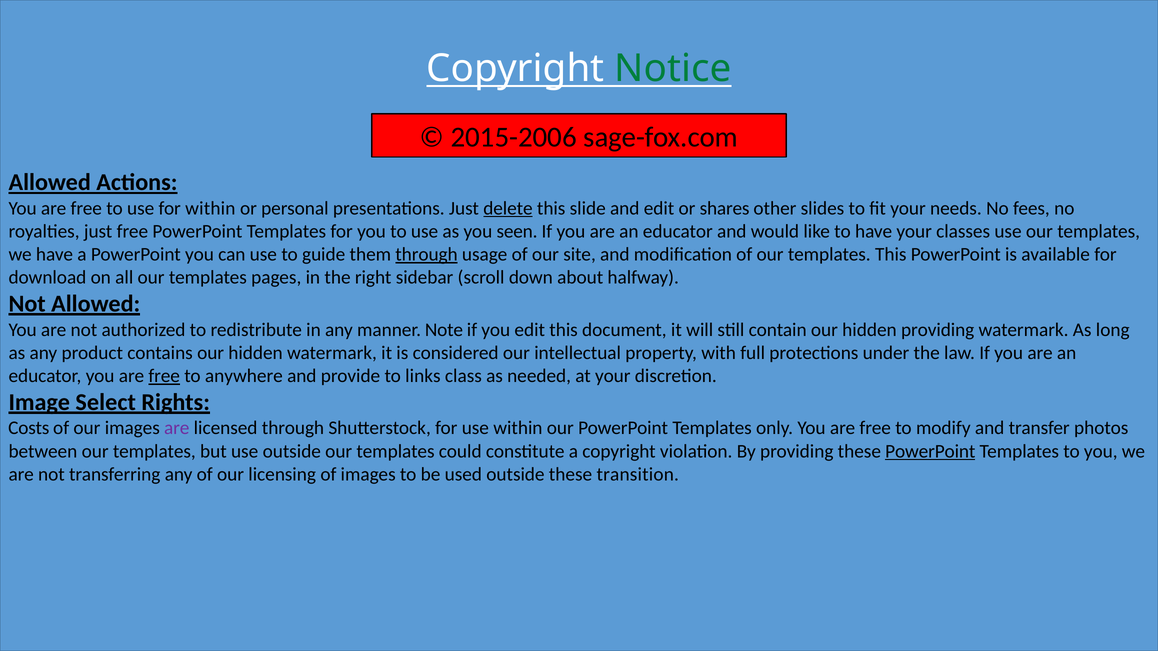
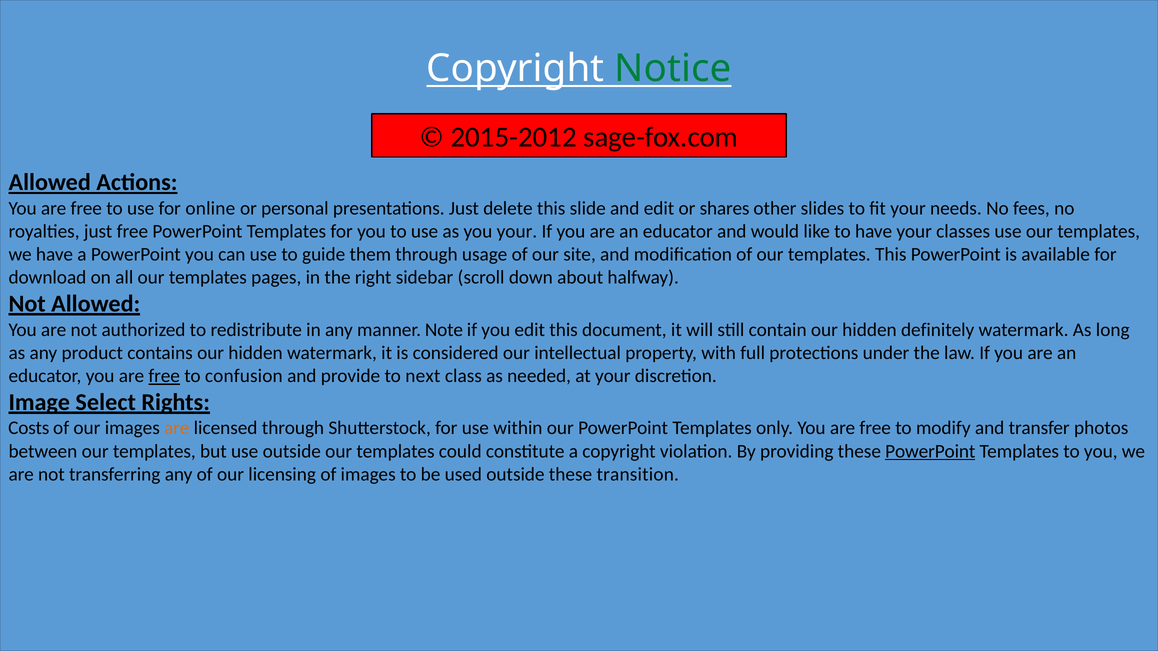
2015-2006: 2015-2006 -> 2015-2012 (514, 137)
for within: within -> online (210, 208)
delete underline: present -> none (508, 208)
you seen: seen -> your (517, 231)
through underline: present -> none (427, 255)
hidden providing: providing -> definitely (938, 330)
anywhere: anywhere -> confusion (244, 376)
links: links -> next (423, 376)
are colour: purple -> orange (177, 428)
